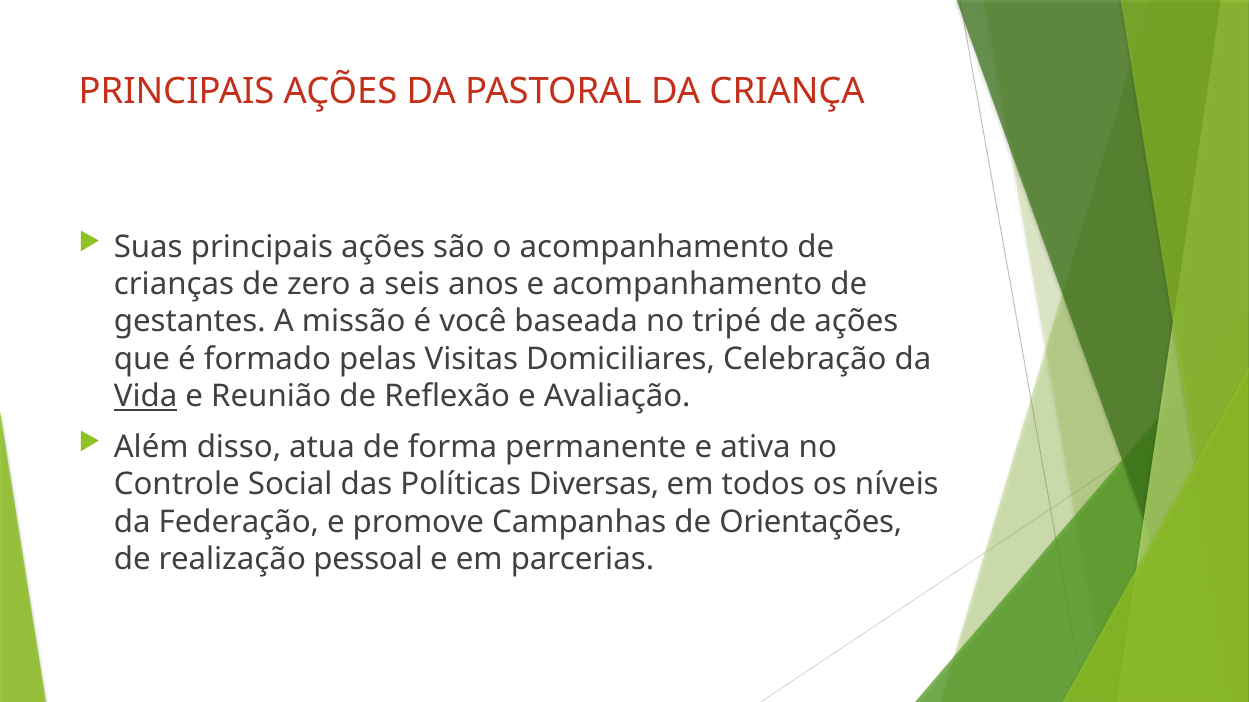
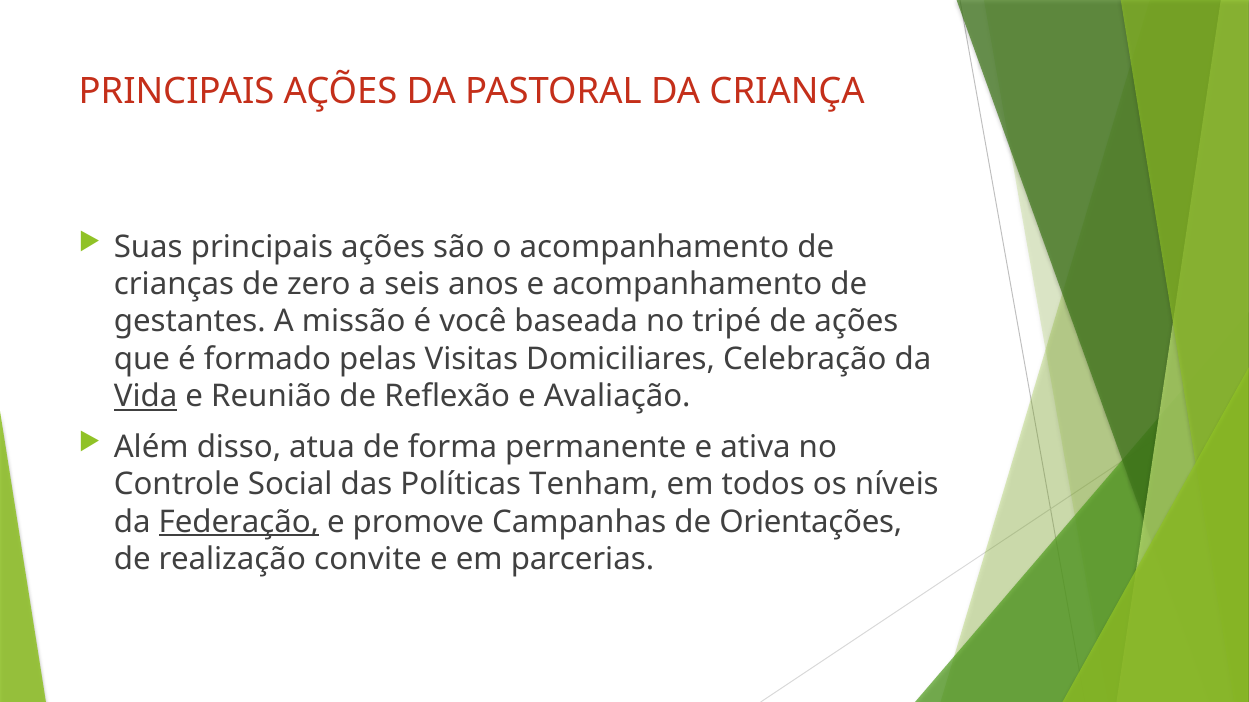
Diversas: Diversas -> Tenham (594, 485)
Federação underline: none -> present (239, 522)
pessoal: pessoal -> convite (368, 560)
